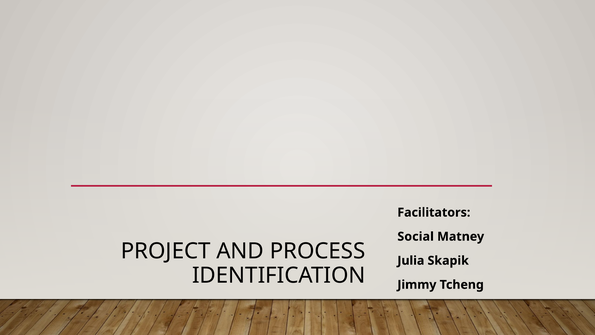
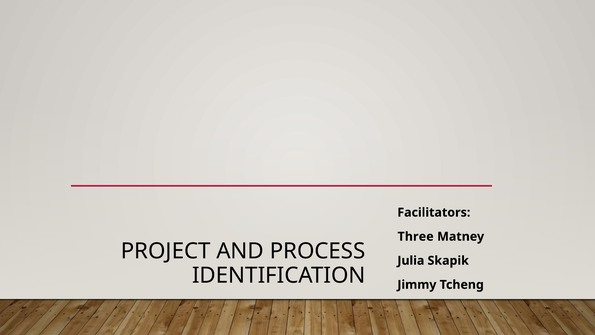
Social: Social -> Three (416, 236)
